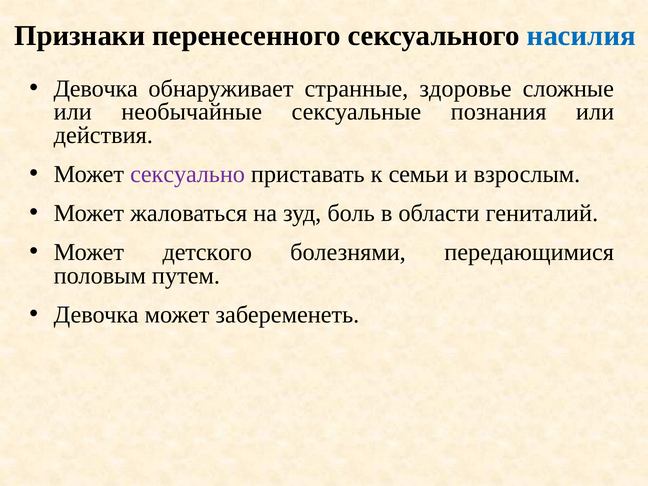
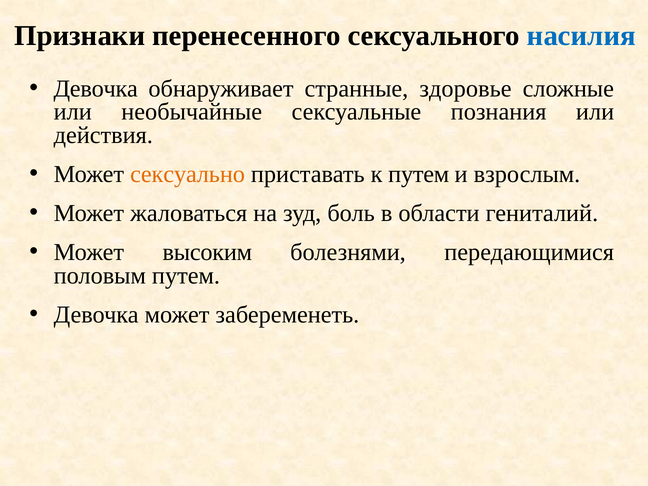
сексуально colour: purple -> orange (188, 174)
к семьи: семьи -> путем (419, 174)
детского: детского -> высоким (207, 252)
